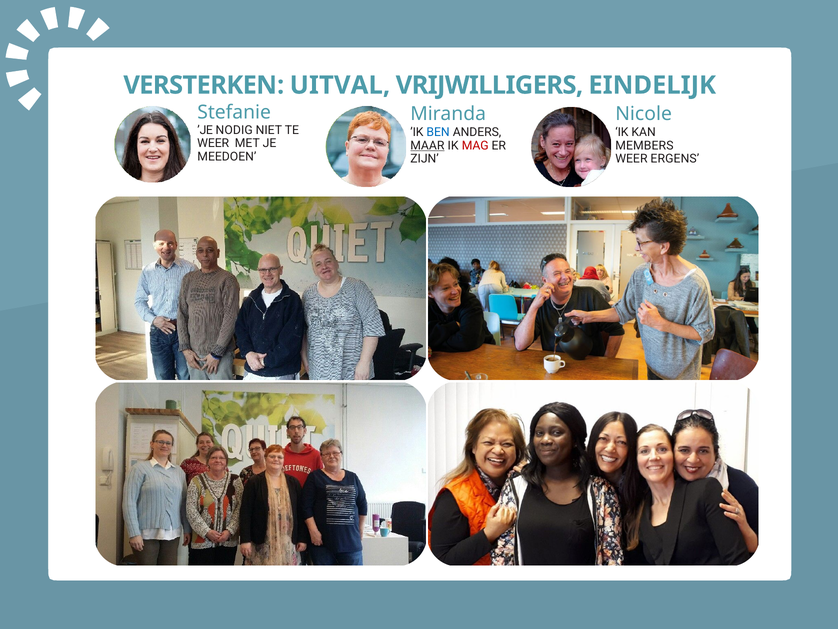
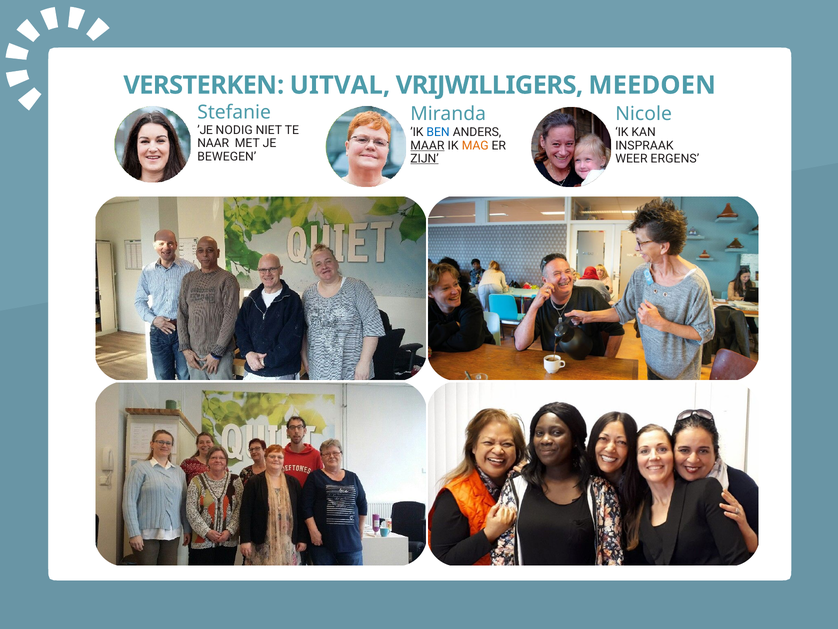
EINDELIJK: EINDELIJK -> MEEDOEN (652, 85)
WEER: WEER -> NAAR (213, 143)
MAG colour: red -> orange (475, 145)
MEMBERS: MEMBERS -> INSPRAAK (644, 145)
MEEDOEN: MEEDOEN -> BEWEGEN (227, 156)
ZIJN underline: none -> present (425, 158)
